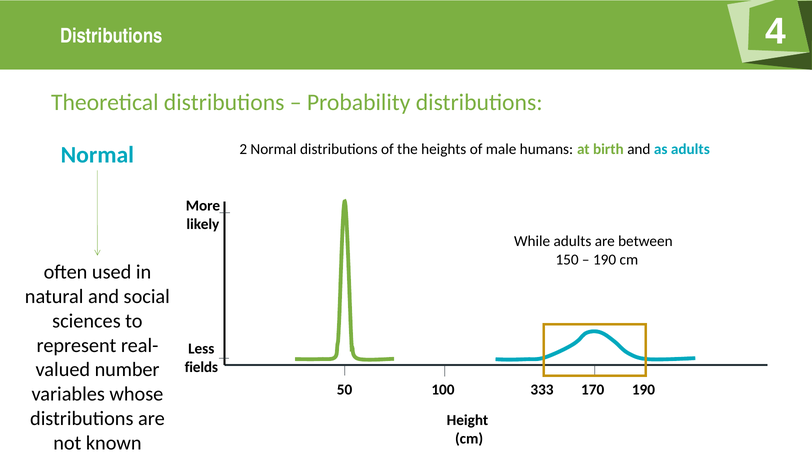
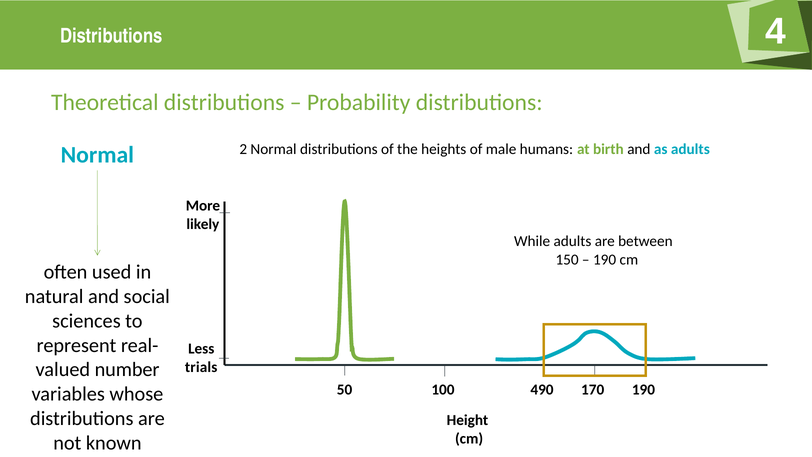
fields: fields -> trials (201, 367)
333: 333 -> 490 (542, 389)
